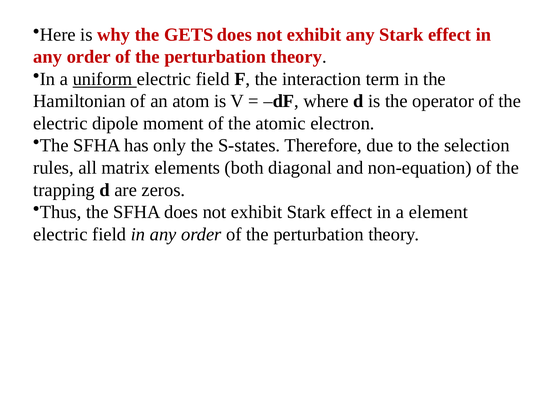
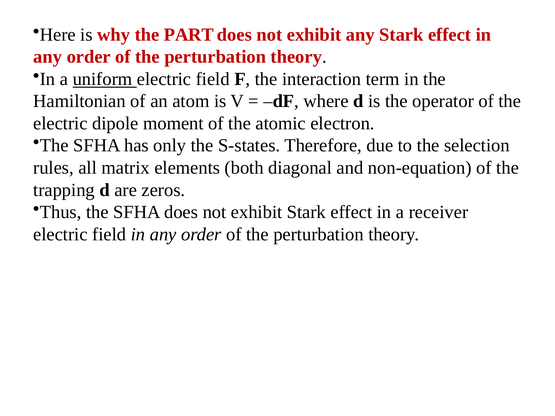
GETS: GETS -> PART (189, 35)
element: element -> receiver (438, 212)
